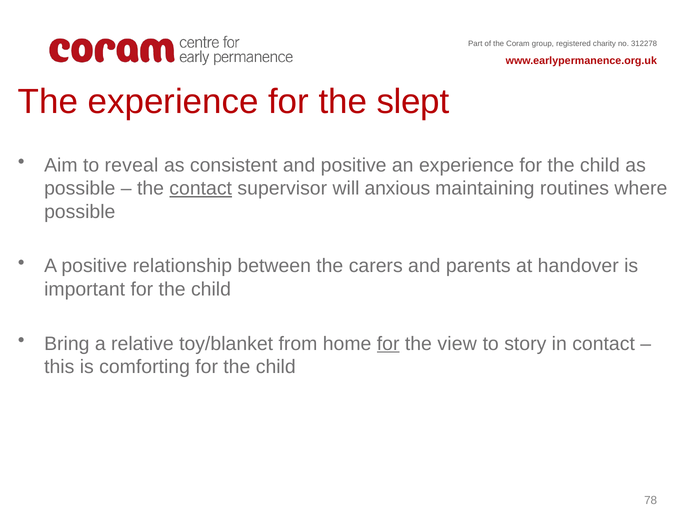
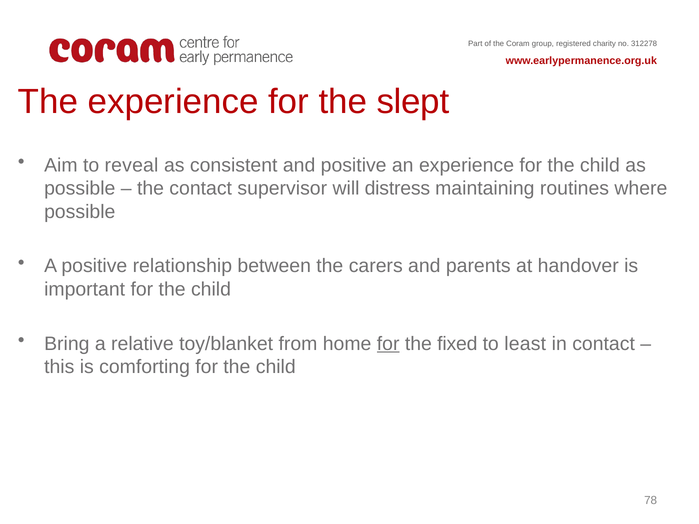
contact underline: present -> none (201, 189)
anxious: anxious -> distress (397, 189)
view: view -> fixed (457, 344)
story: story -> least (525, 344)
